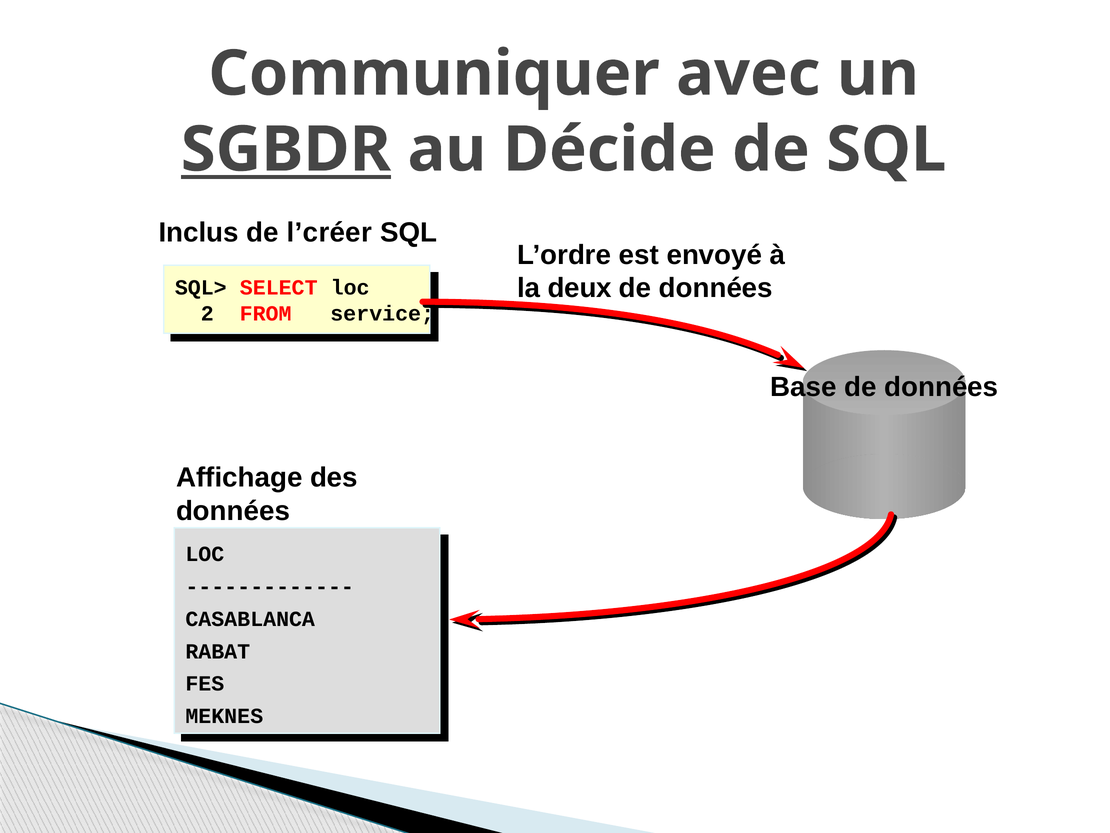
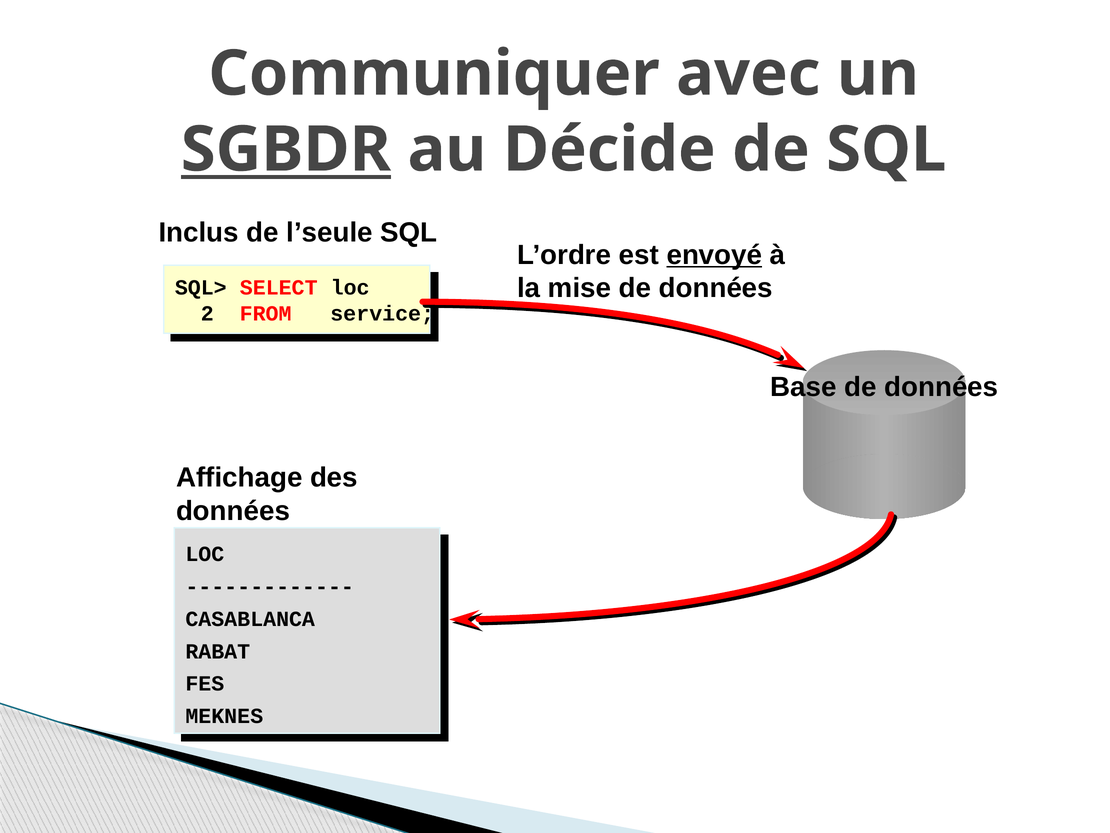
l’créer: l’créer -> l’seule (330, 232)
envoyé underline: none -> present (714, 255)
deux: deux -> mise (580, 288)
